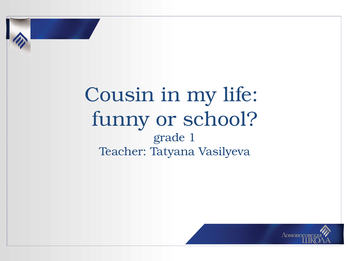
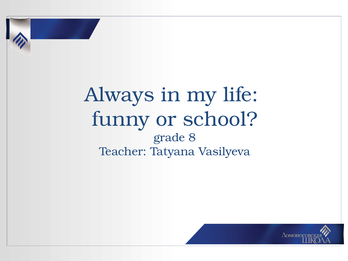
Cousin: Cousin -> Always (120, 95)
1: 1 -> 8 (192, 138)
